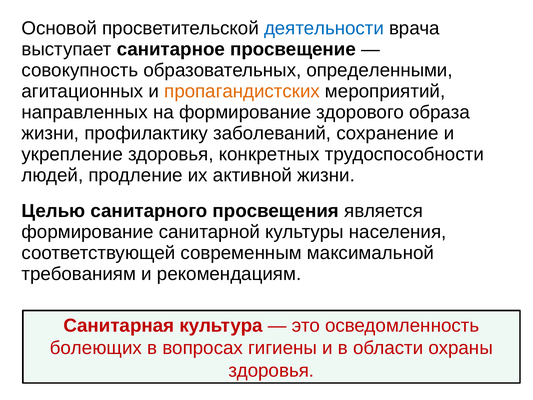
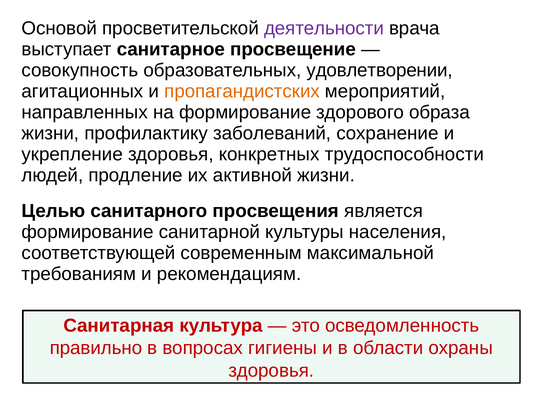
деятельности colour: blue -> purple (324, 28)
определенными: определенными -> удовлетворении (380, 70)
болеющих: болеющих -> правильно (96, 348)
